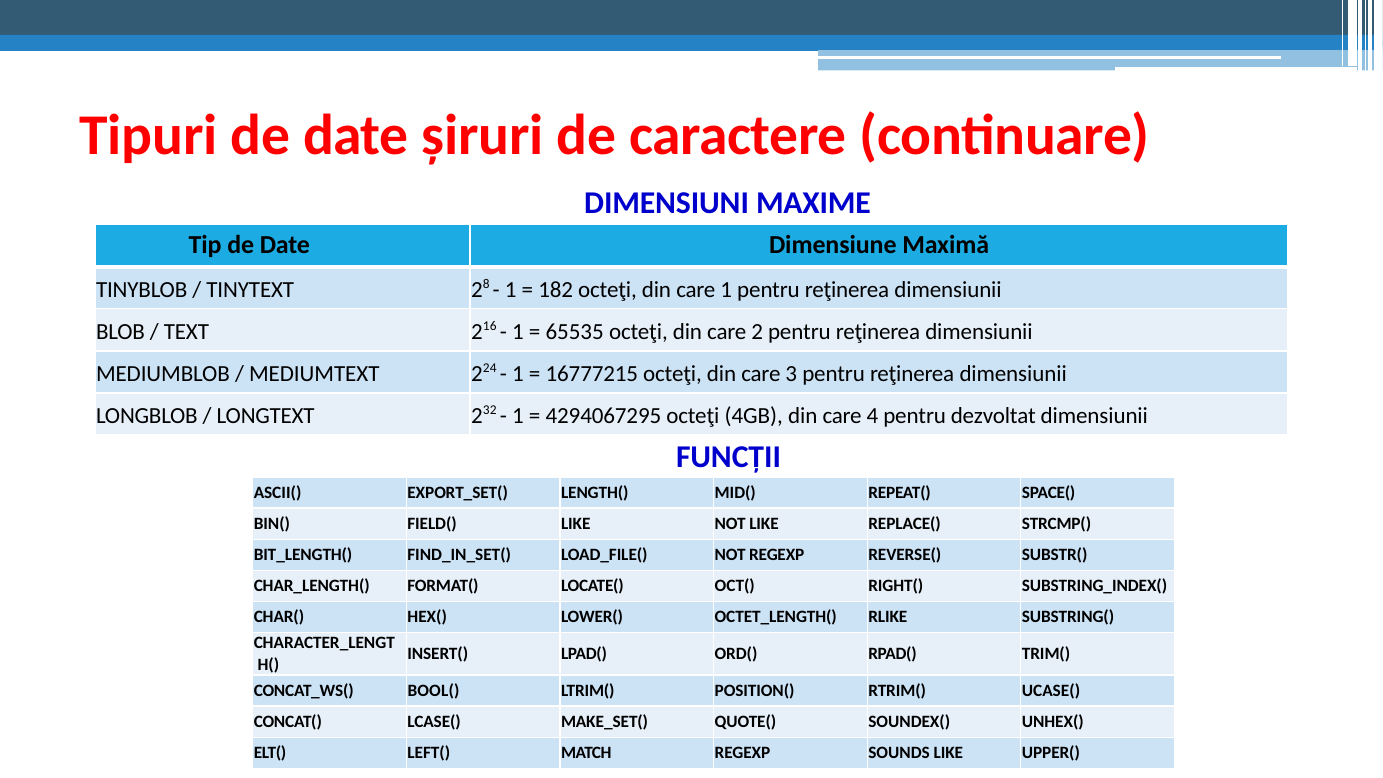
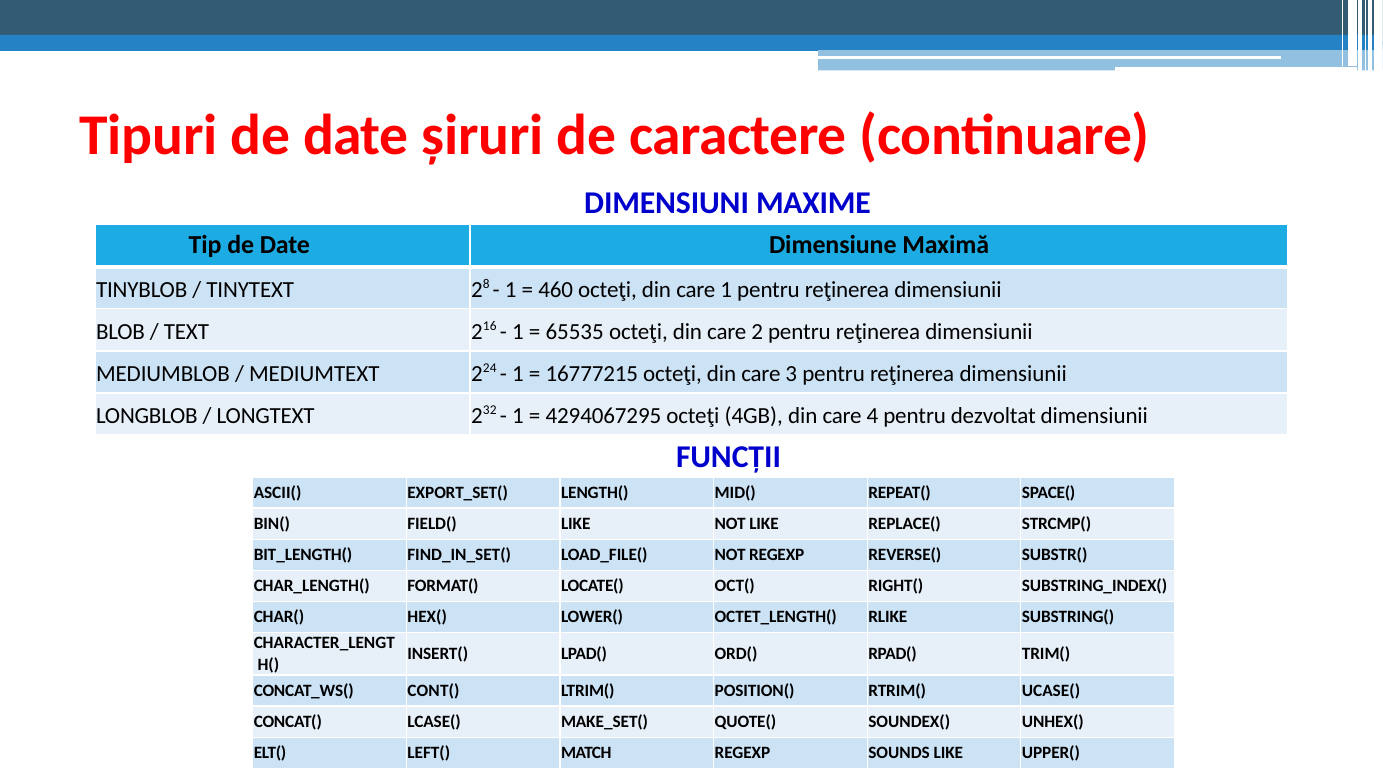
182: 182 -> 460 (556, 289)
BOOL(: BOOL( -> CONT( (433, 690)
